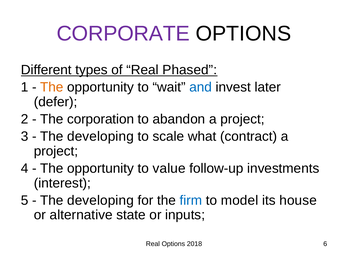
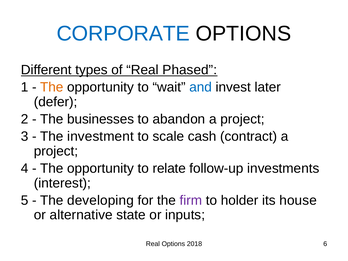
CORPORATE colour: purple -> blue (123, 34)
corporation: corporation -> businesses (101, 119)
developing: developing -> investment (100, 137)
what: what -> cash (202, 137)
value: value -> relate (169, 168)
firm colour: blue -> purple (191, 200)
model: model -> holder (240, 200)
